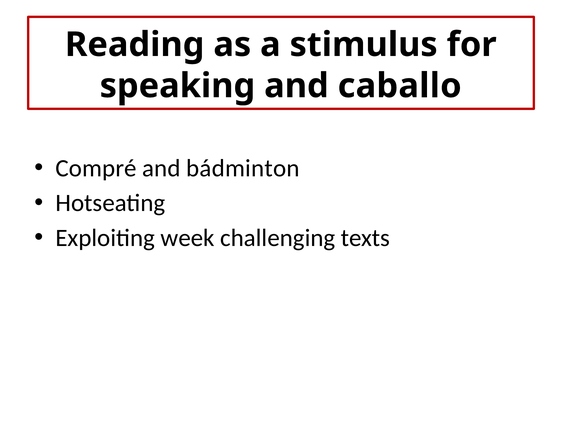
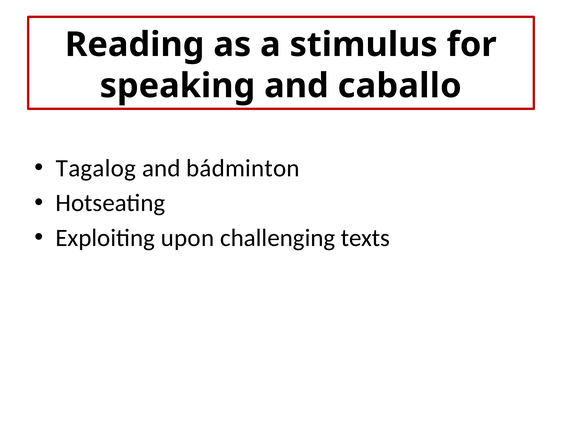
Compré: Compré -> Tagalog (96, 168)
week: week -> upon (187, 238)
